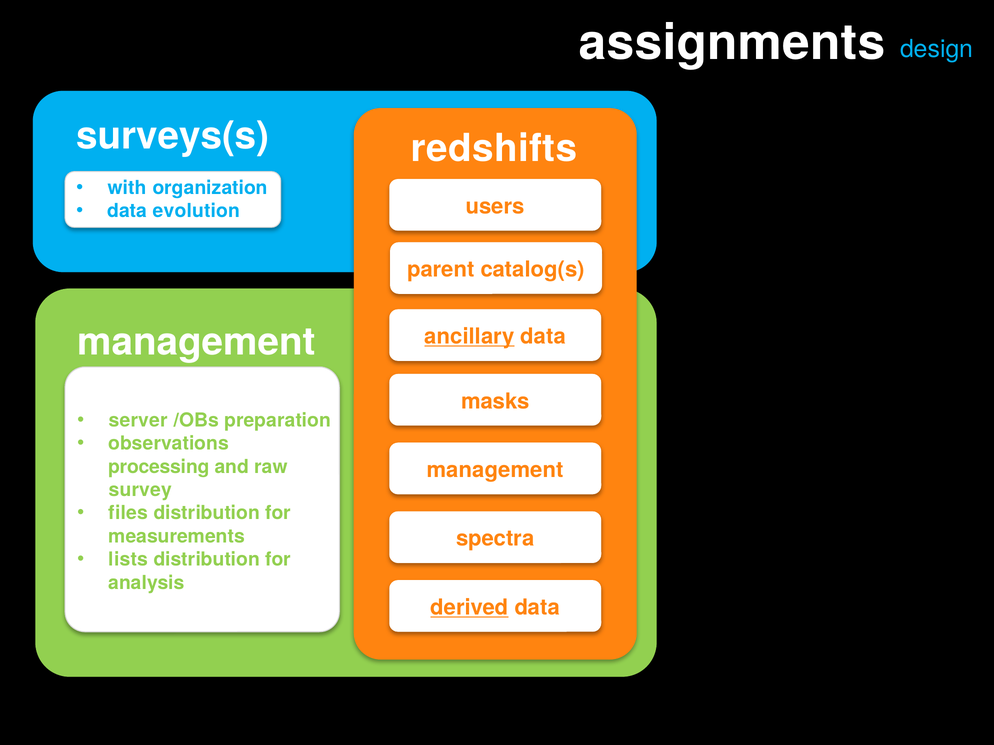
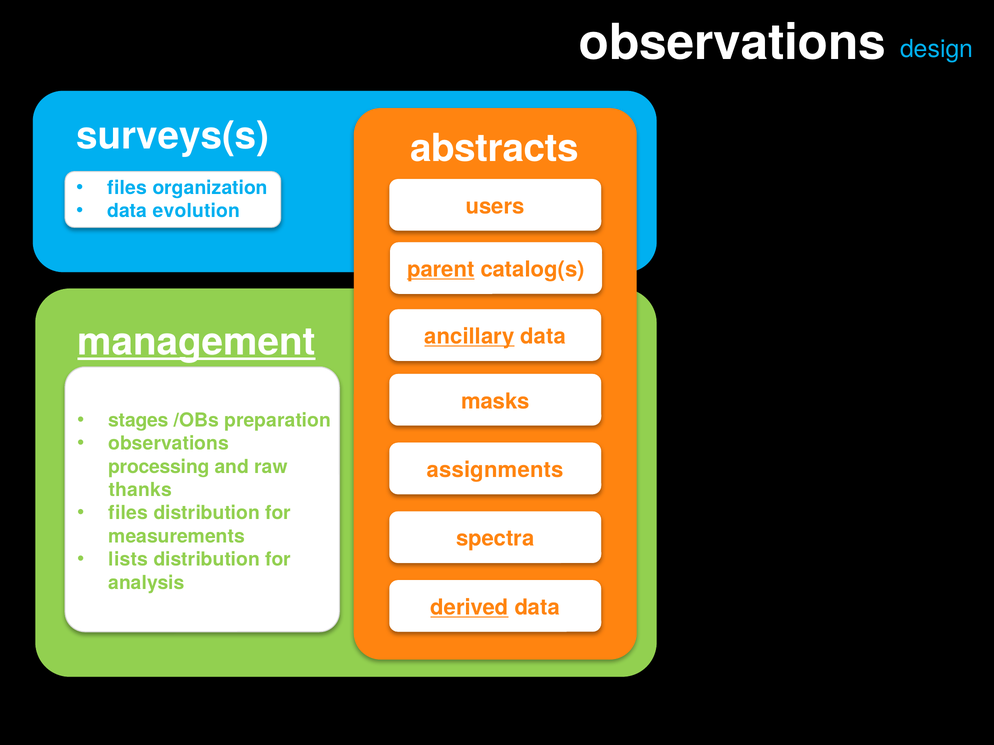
assignments: assignments -> observations (732, 43)
redshifts: redshifts -> abstracts (494, 148)
with: with -> files (127, 188)
parent underline: none -> present (441, 270)
management underline: none -> present (196, 342)
server: server -> stages (138, 421)
management: management -> assignments (495, 470)
survey: survey -> thanks (140, 490)
